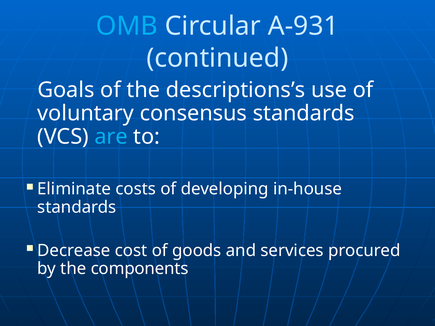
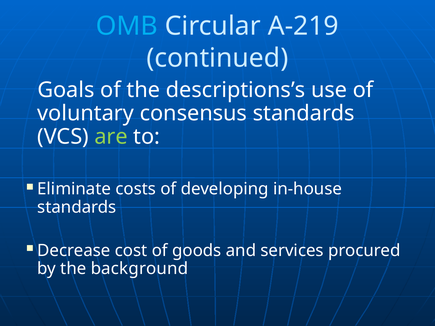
A-931: A-931 -> A-219 (303, 26)
are colour: light blue -> light green (111, 137)
components: components -> background (140, 269)
